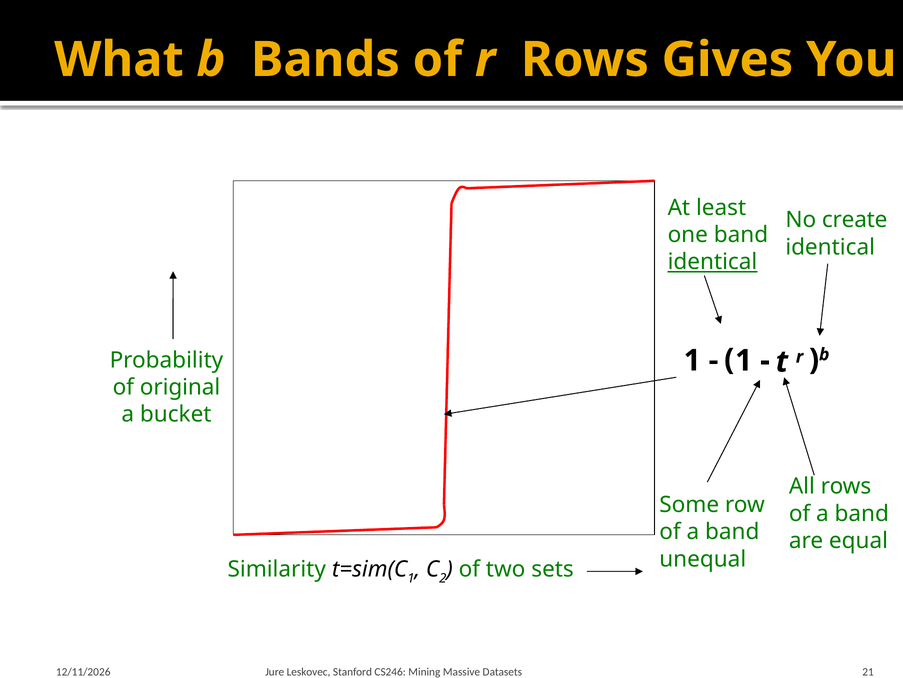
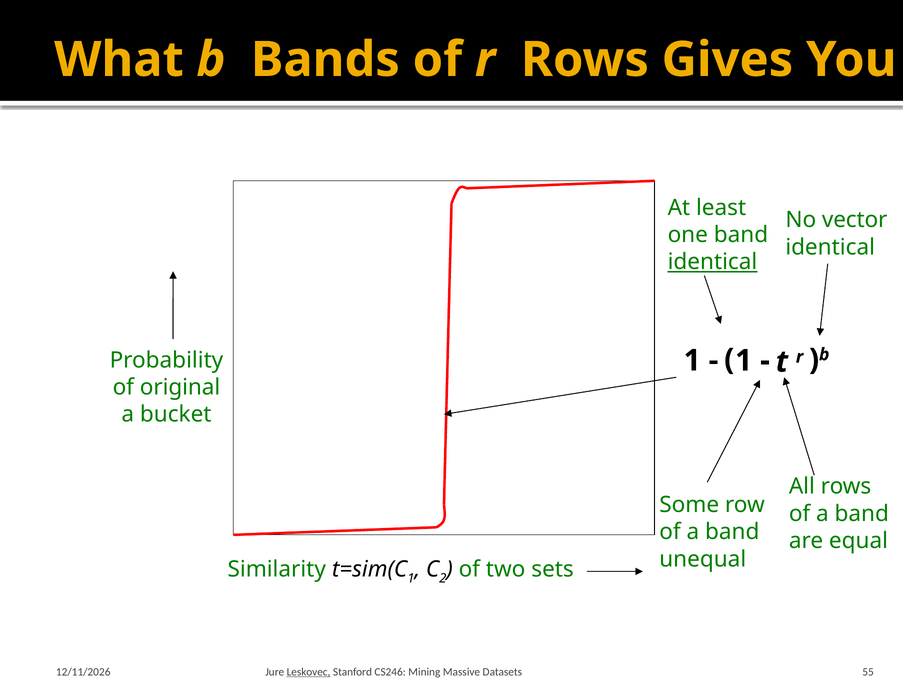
create: create -> vector (855, 220)
Leskovec underline: none -> present (309, 671)
21: 21 -> 55 (868, 671)
